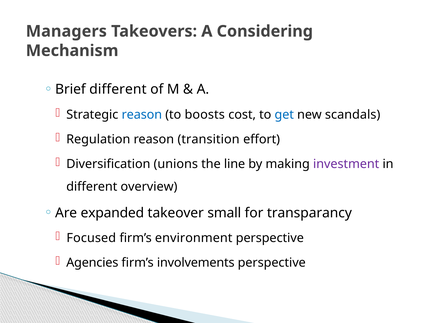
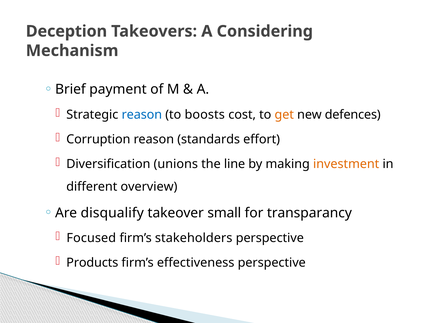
Managers: Managers -> Deception (66, 31)
Brief different: different -> payment (118, 89)
get colour: blue -> orange (284, 115)
scandals: scandals -> defences (353, 115)
Regulation: Regulation -> Corruption (98, 140)
transition: transition -> standards (209, 140)
investment colour: purple -> orange (346, 164)
expanded: expanded -> disqualify (112, 213)
environment: environment -> stakeholders (194, 238)
Agencies: Agencies -> Products (92, 263)
involvements: involvements -> effectiveness (196, 263)
